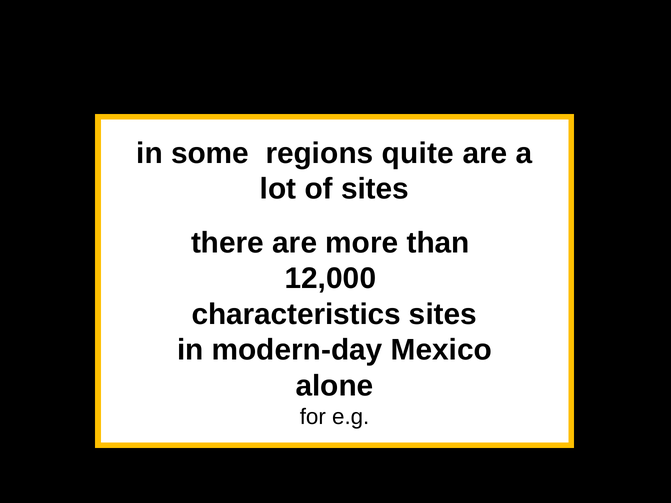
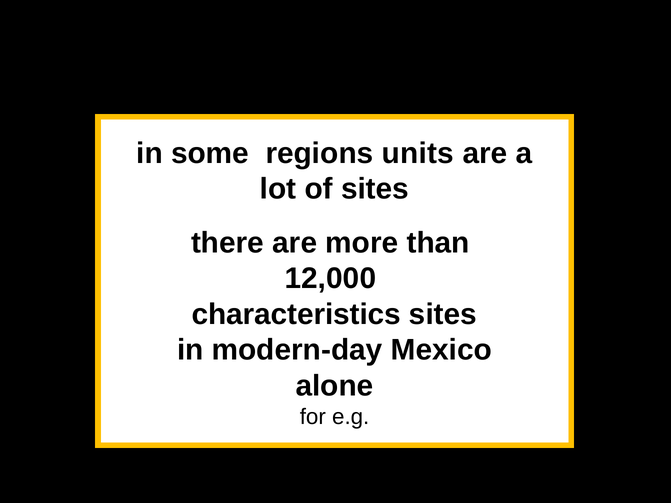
quite: quite -> units (418, 153)
